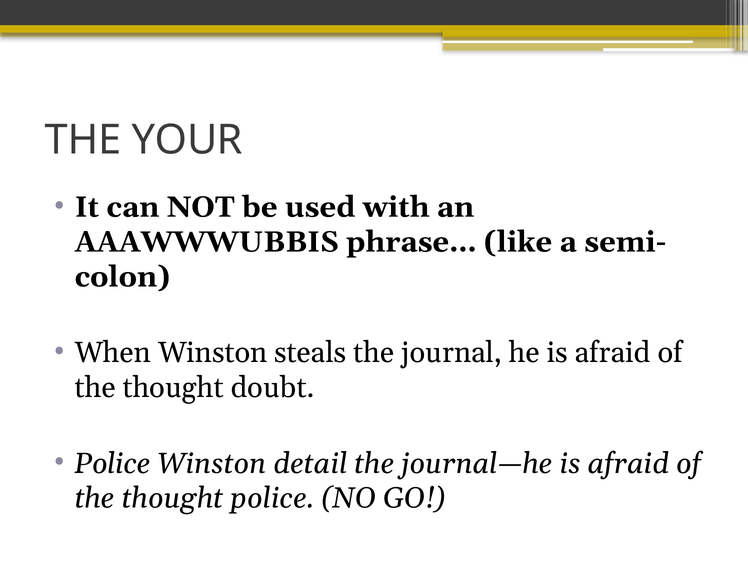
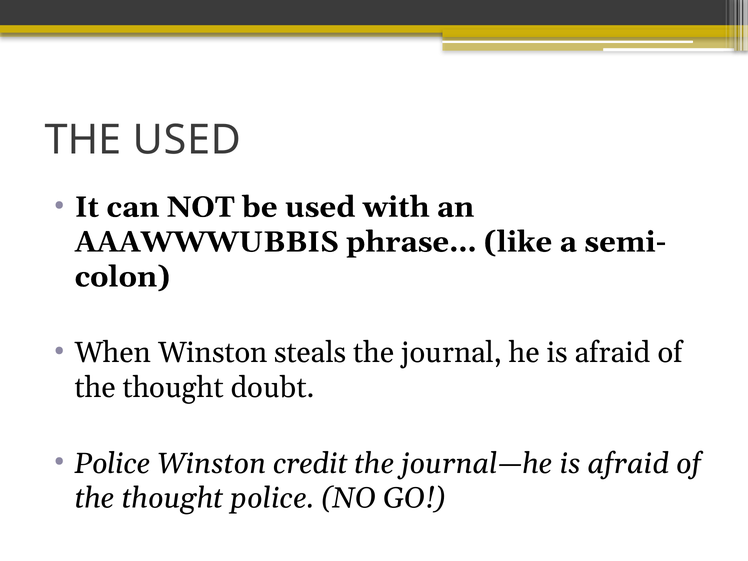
THE YOUR: YOUR -> USED (187, 140)
detail: detail -> credit (311, 463)
